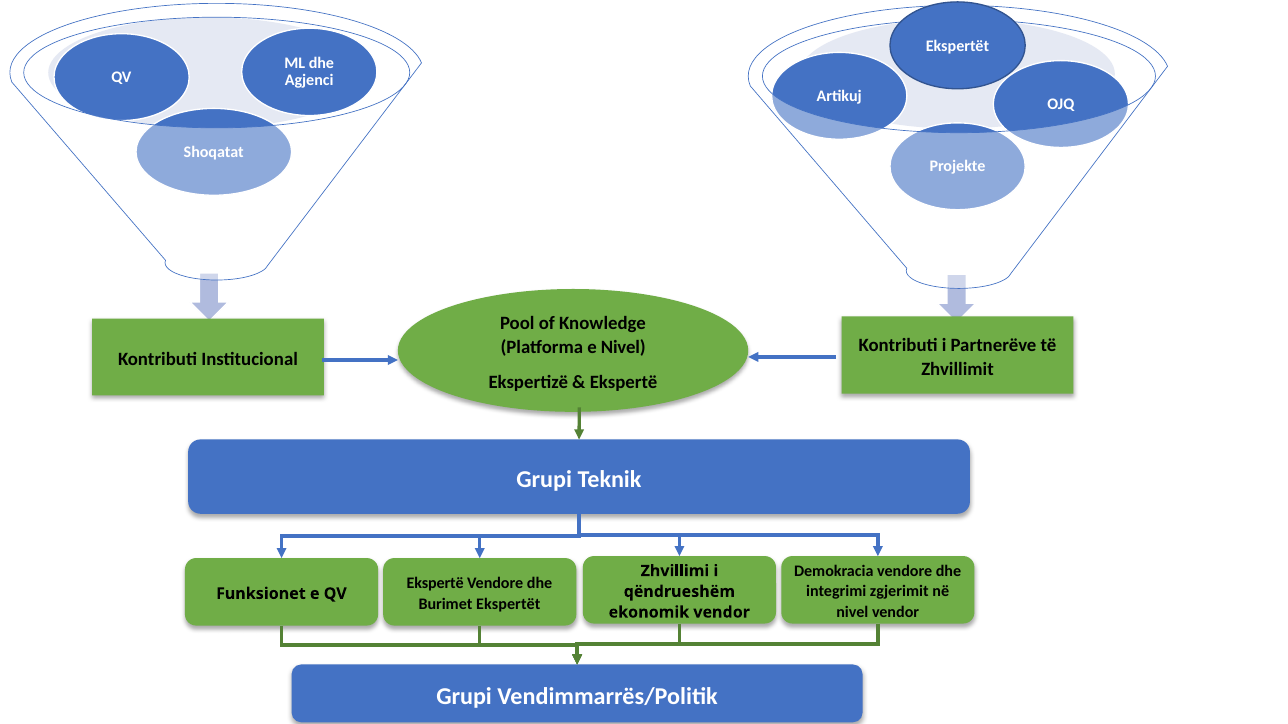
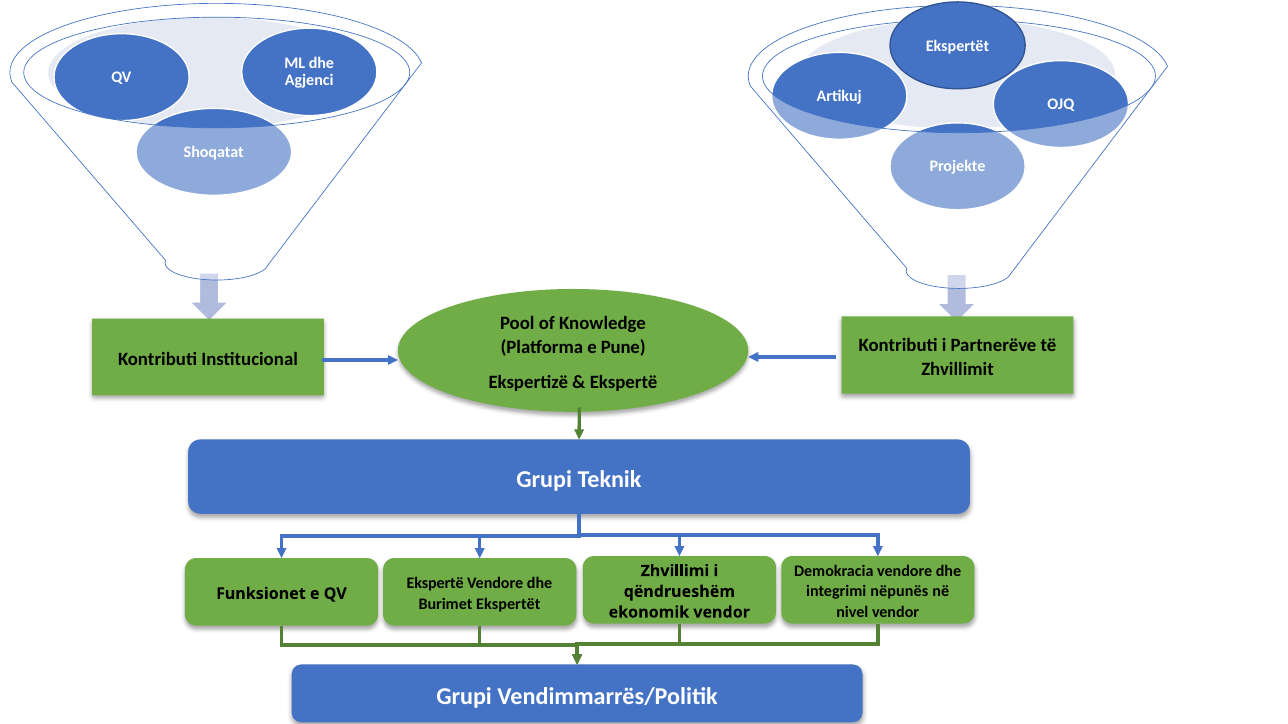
e Nivel: Nivel -> Pune (623, 347)
zgjerimit: zgjerimit -> nëpunës (899, 592)
